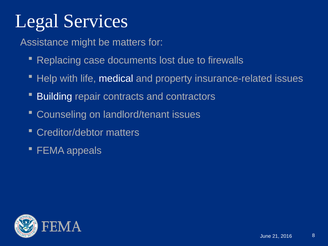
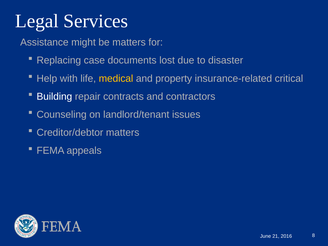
firewalls: firewalls -> disaster (226, 60)
medical colour: white -> yellow (116, 78)
insurance-related issues: issues -> critical (289, 78)
